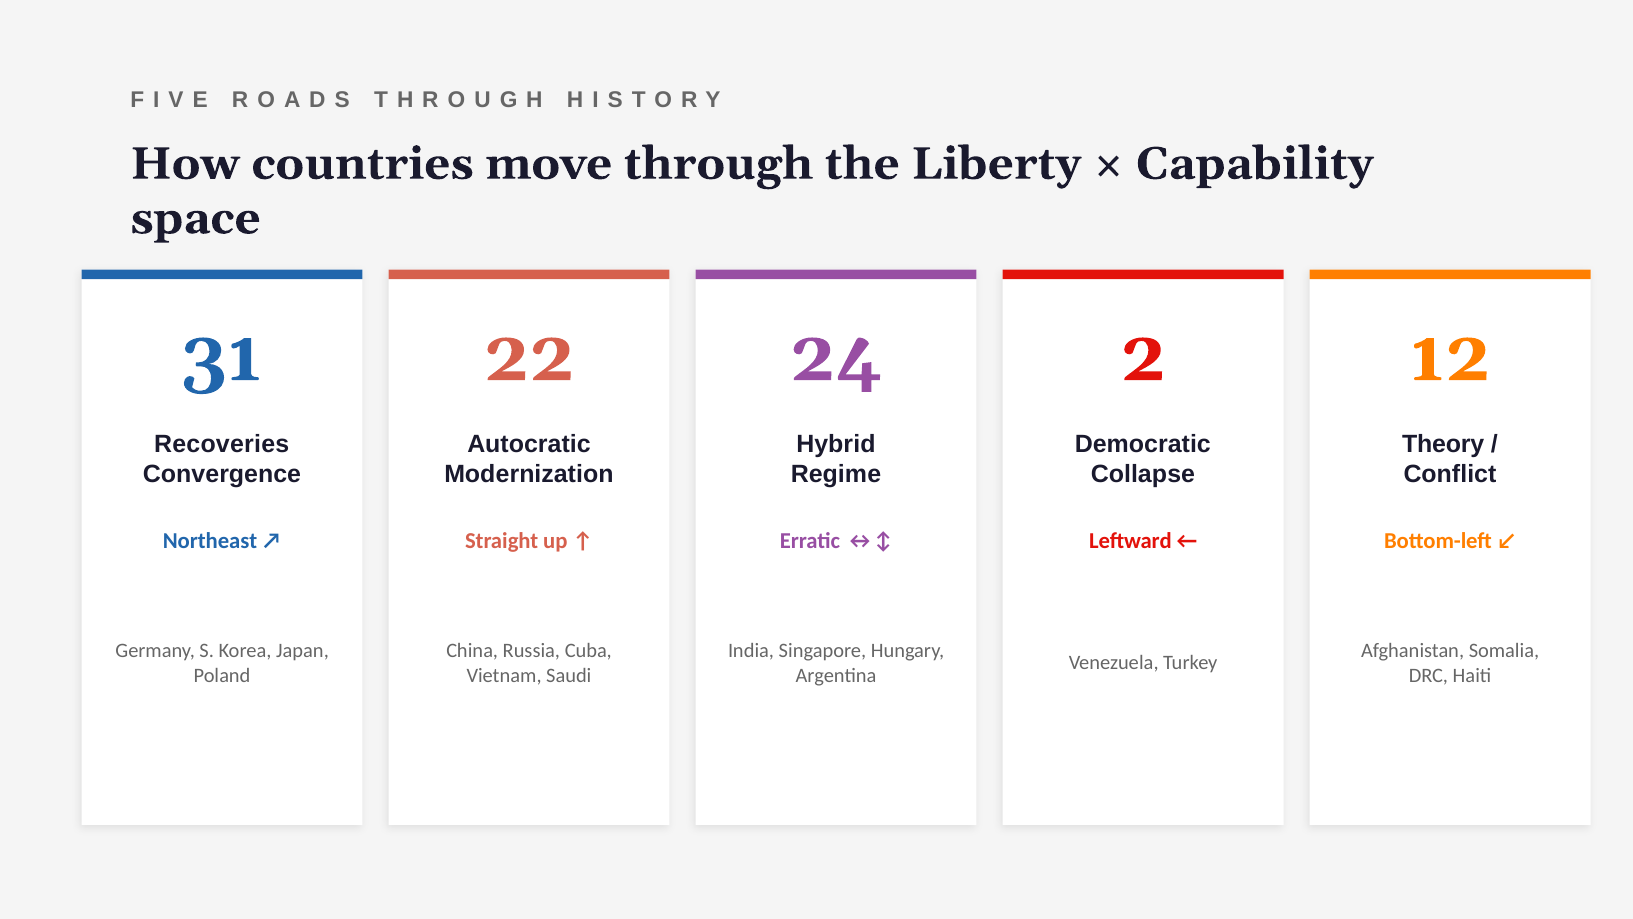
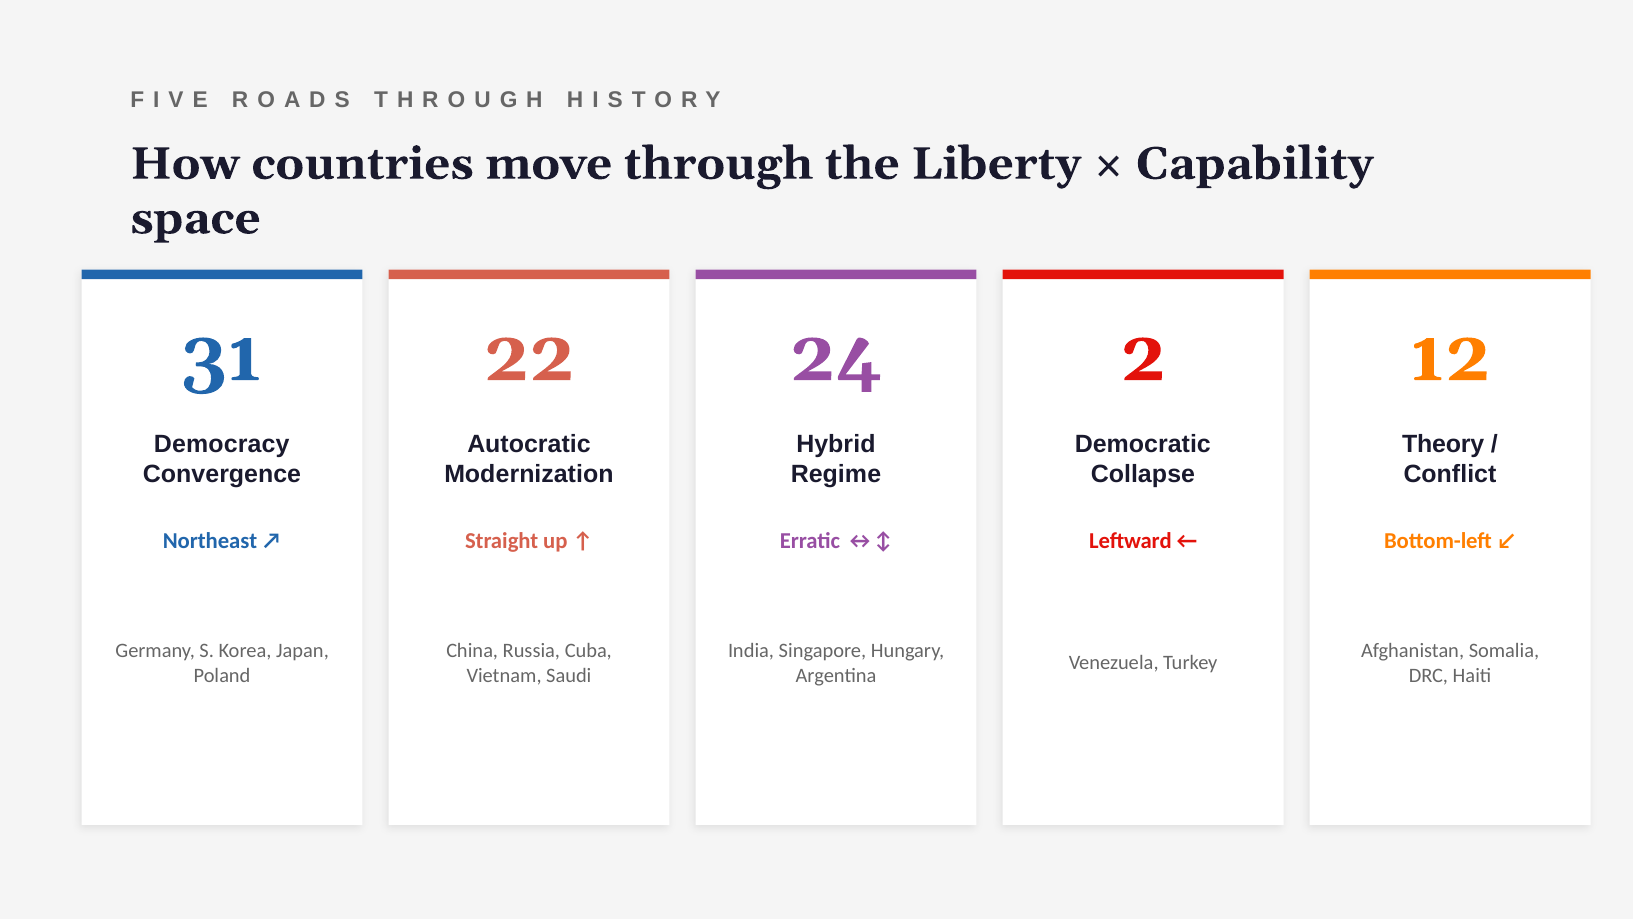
Recoveries: Recoveries -> Democracy (222, 444)
